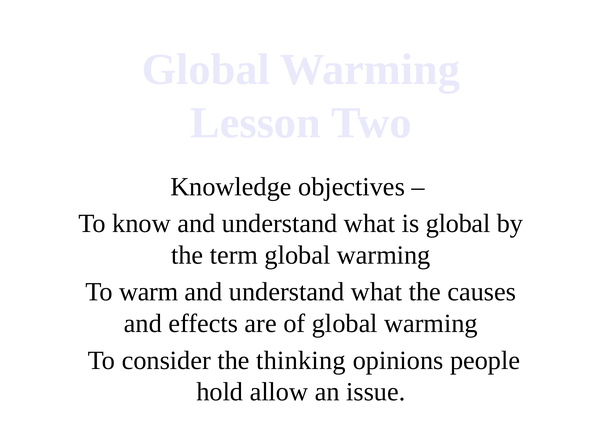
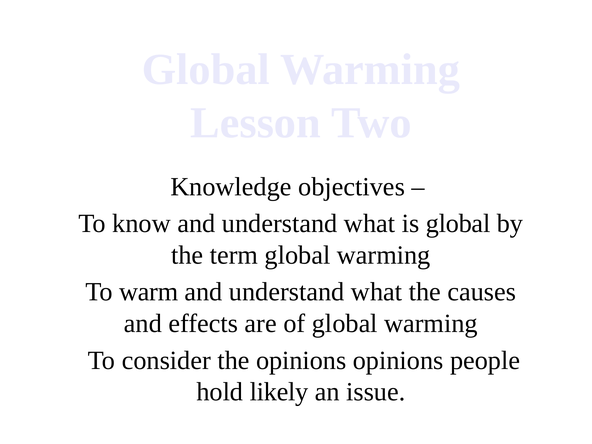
the thinking: thinking -> opinions (301, 360)
allow: allow -> likely (279, 392)
